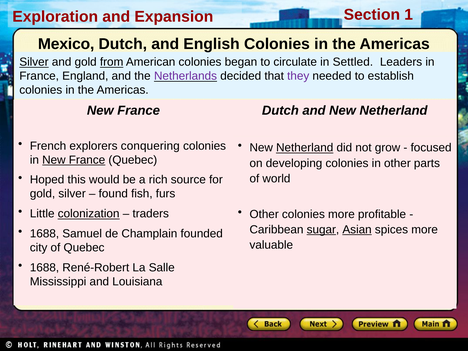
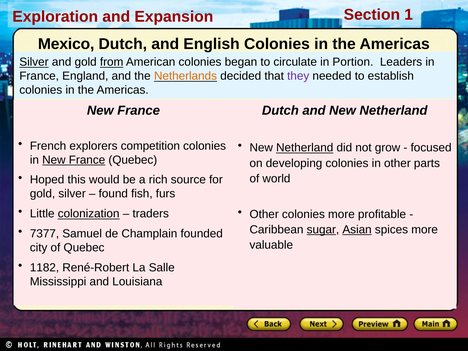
Settled: Settled -> Portion (353, 62)
Netherlands colour: purple -> orange (186, 76)
conquering: conquering -> competition (150, 146)
1688: 1688 -> 7377 (44, 234)
1688: 1688 -> 1182 (44, 268)
